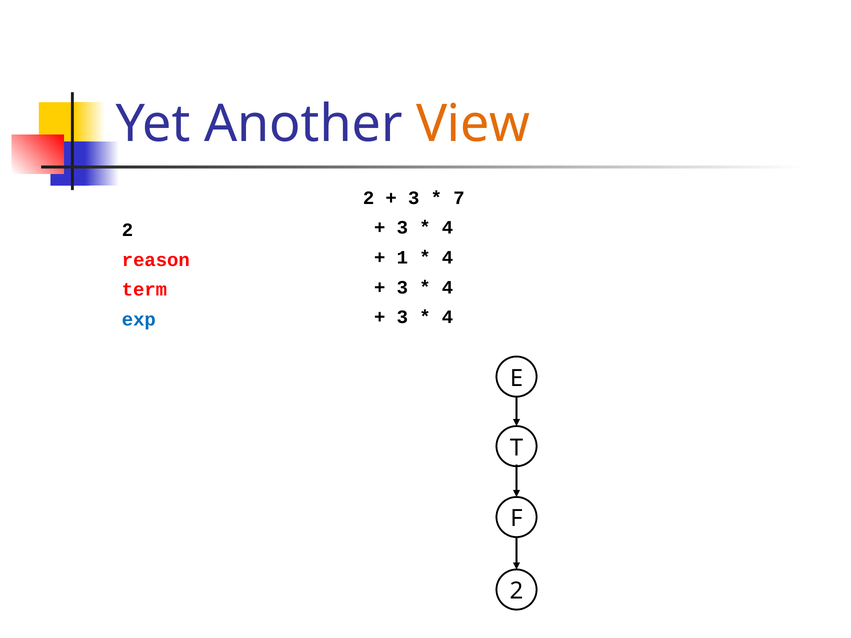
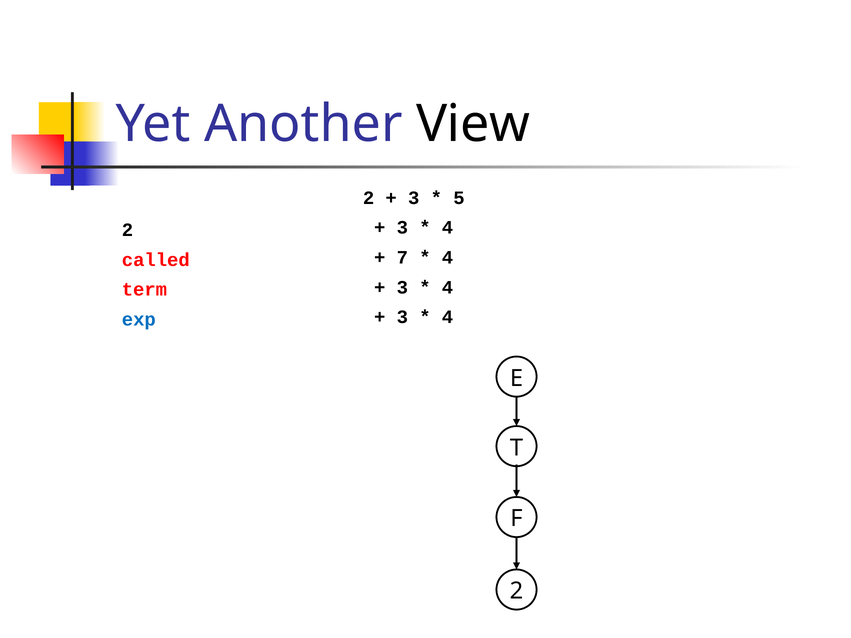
View colour: orange -> black (473, 124)
7: 7 -> 5 (459, 198)
1: 1 -> 7 (402, 258)
reason: reason -> called (156, 260)
